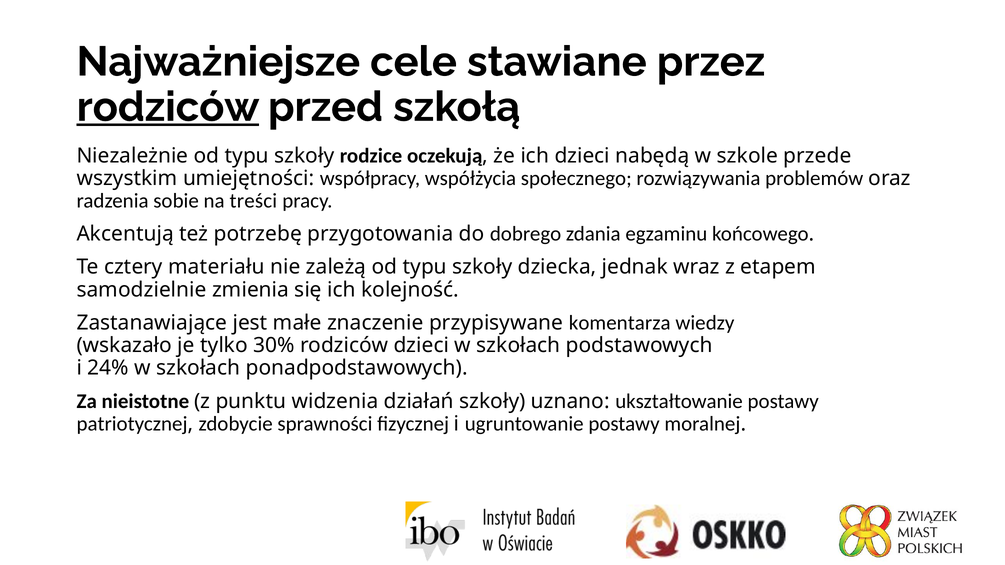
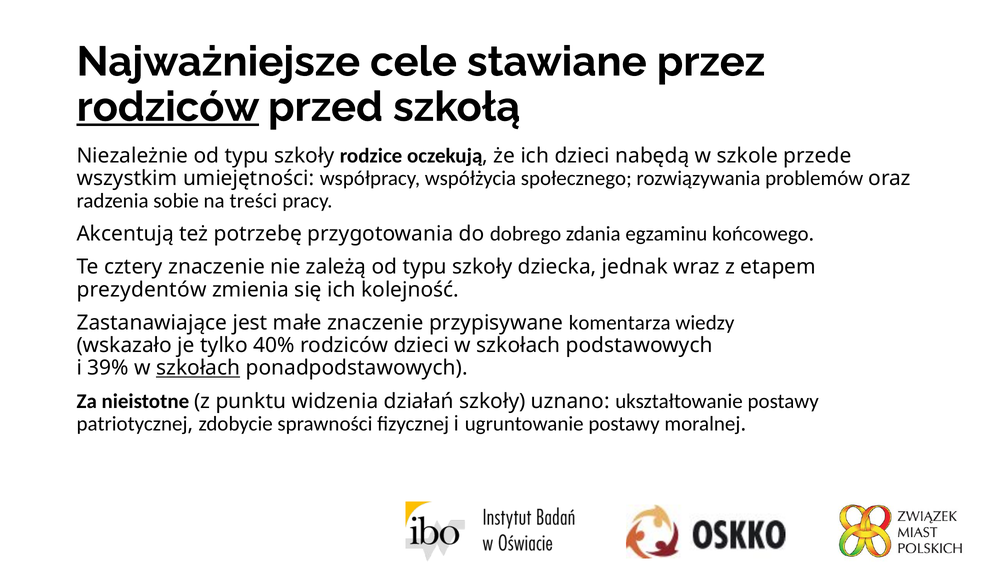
cztery materiału: materiału -> znaczenie (217, 267)
samodzielnie: samodzielnie -> prezydentów (142, 290)
30%: 30% -> 40% (274, 346)
24%: 24% -> 39% (108, 368)
szkołach underline: none -> present (198, 368)
